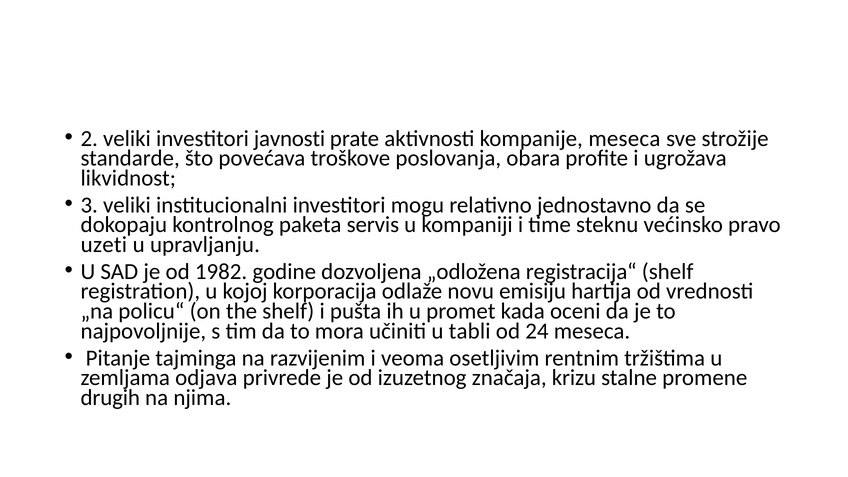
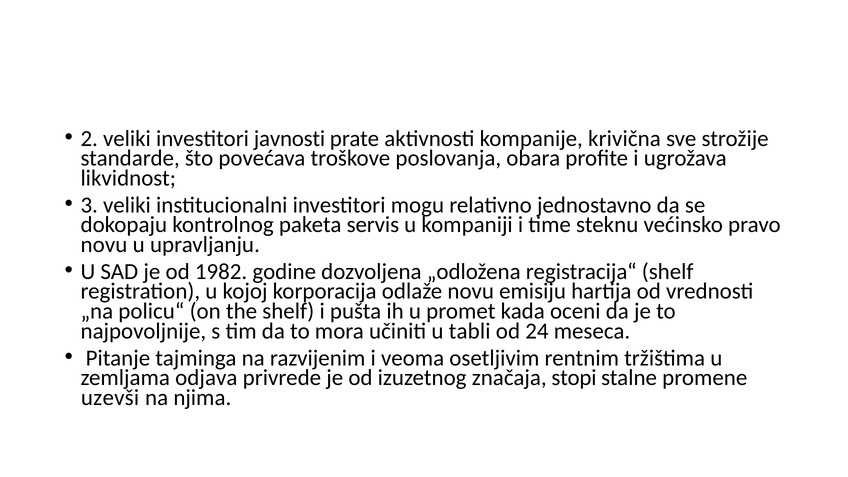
kompanije meseca: meseca -> krivična (624, 138)
uzeti: uzeti -> novu (104, 245)
krizu: krizu -> stopi (574, 378)
drugih: drugih -> uzevši (110, 398)
